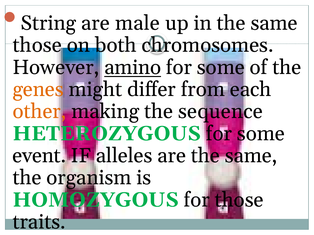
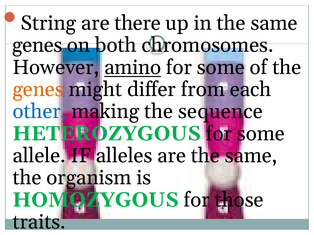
male: male -> there (138, 23)
those: those -> genes (37, 45)
other colour: orange -> blue (39, 112)
event: event -> allele (39, 156)
